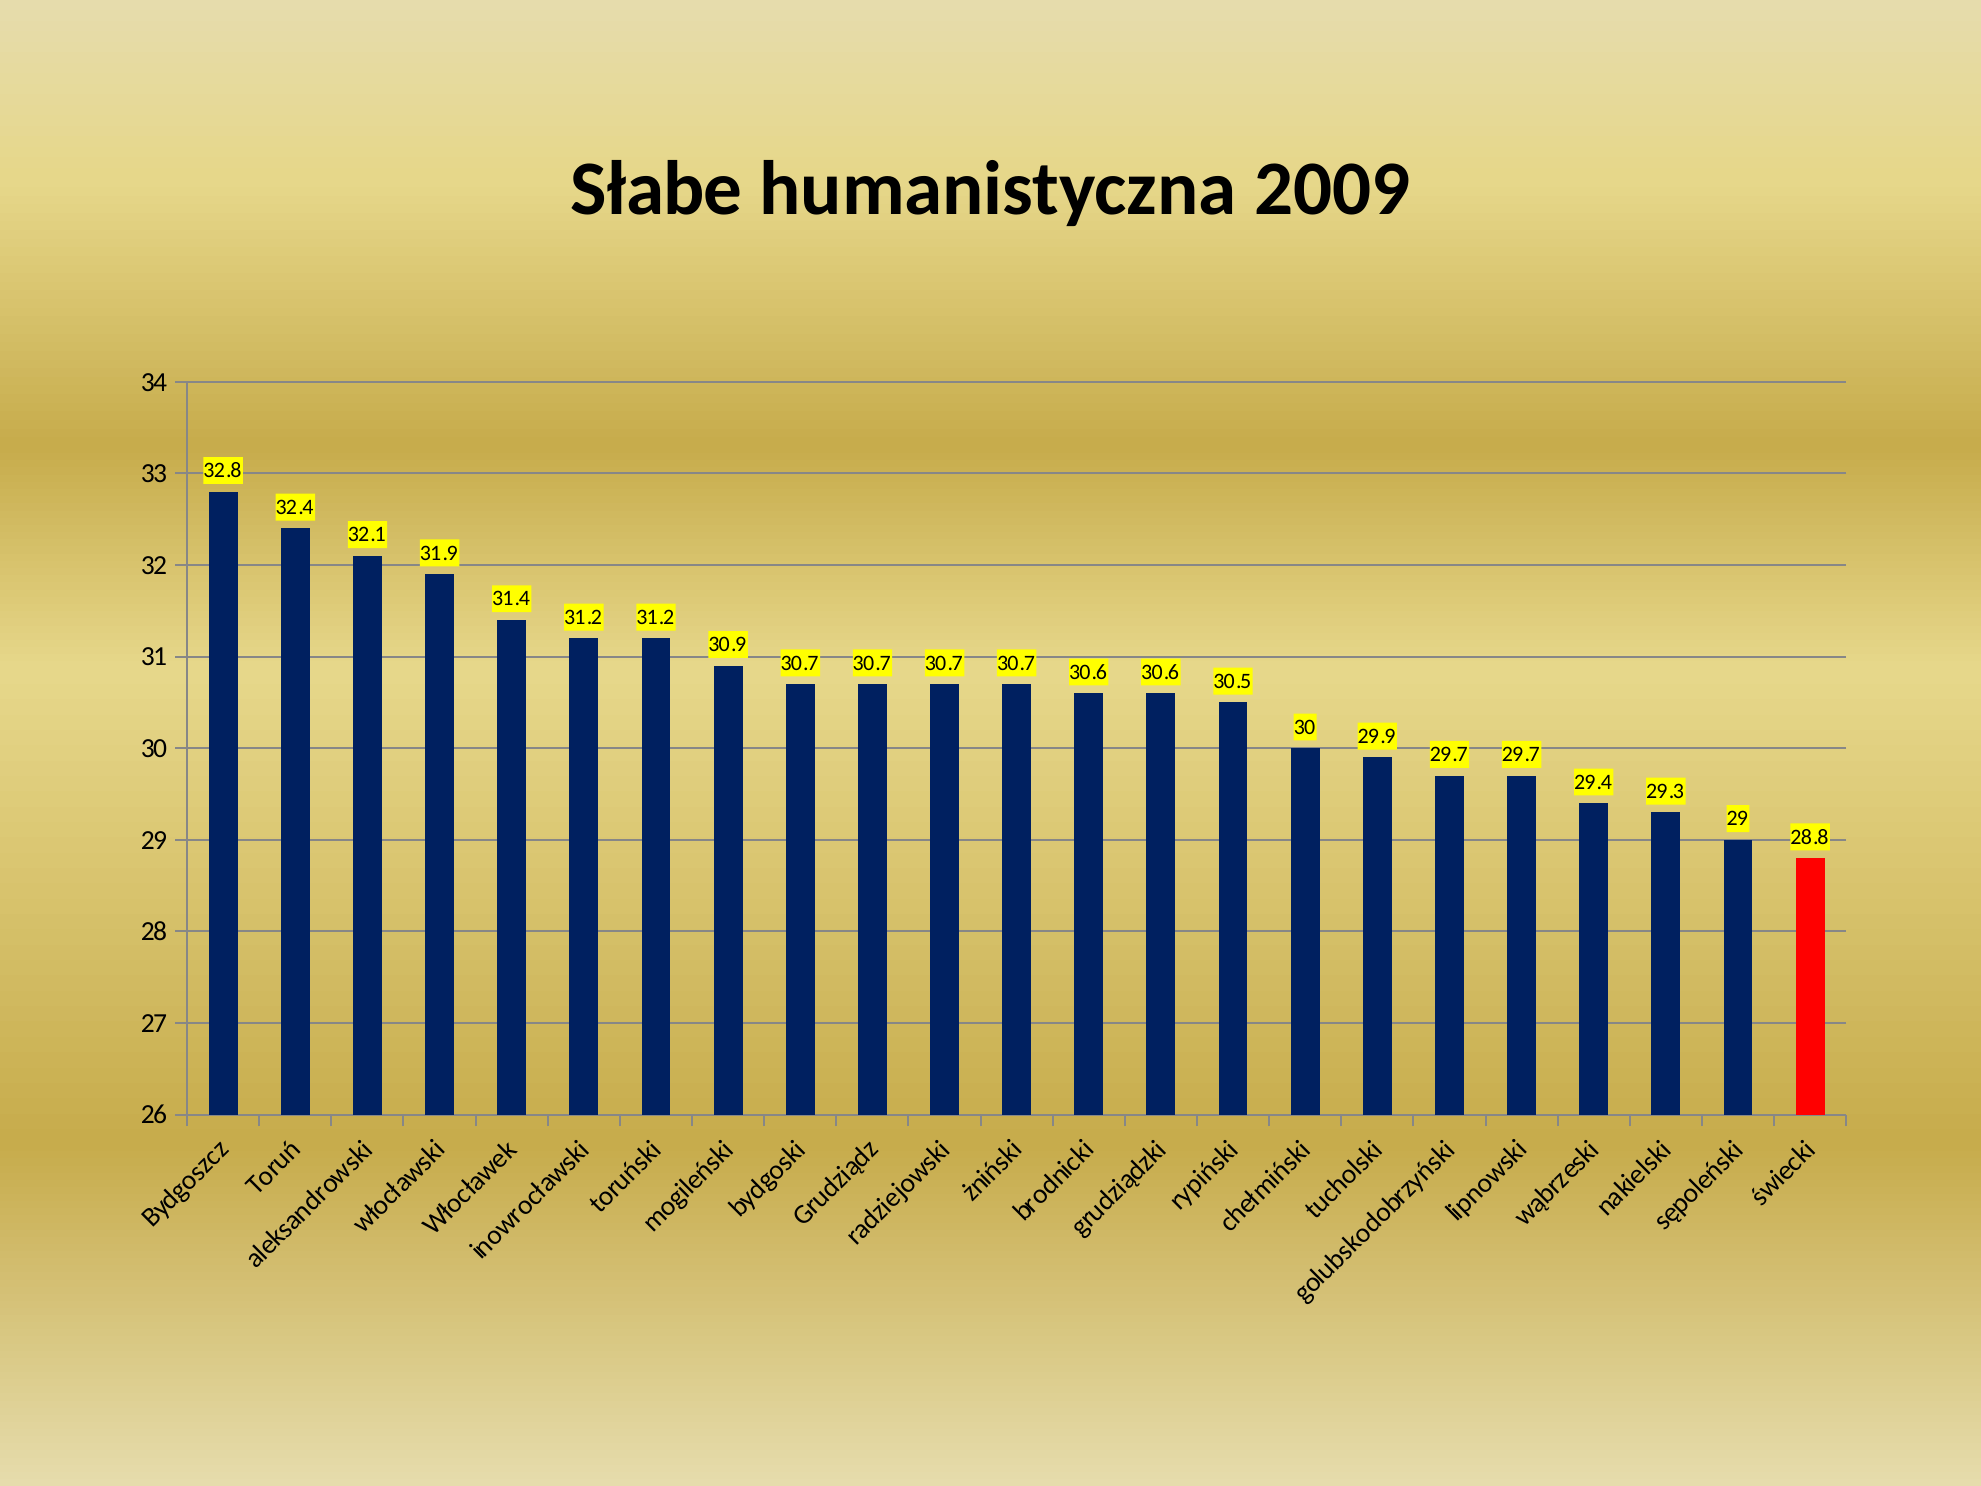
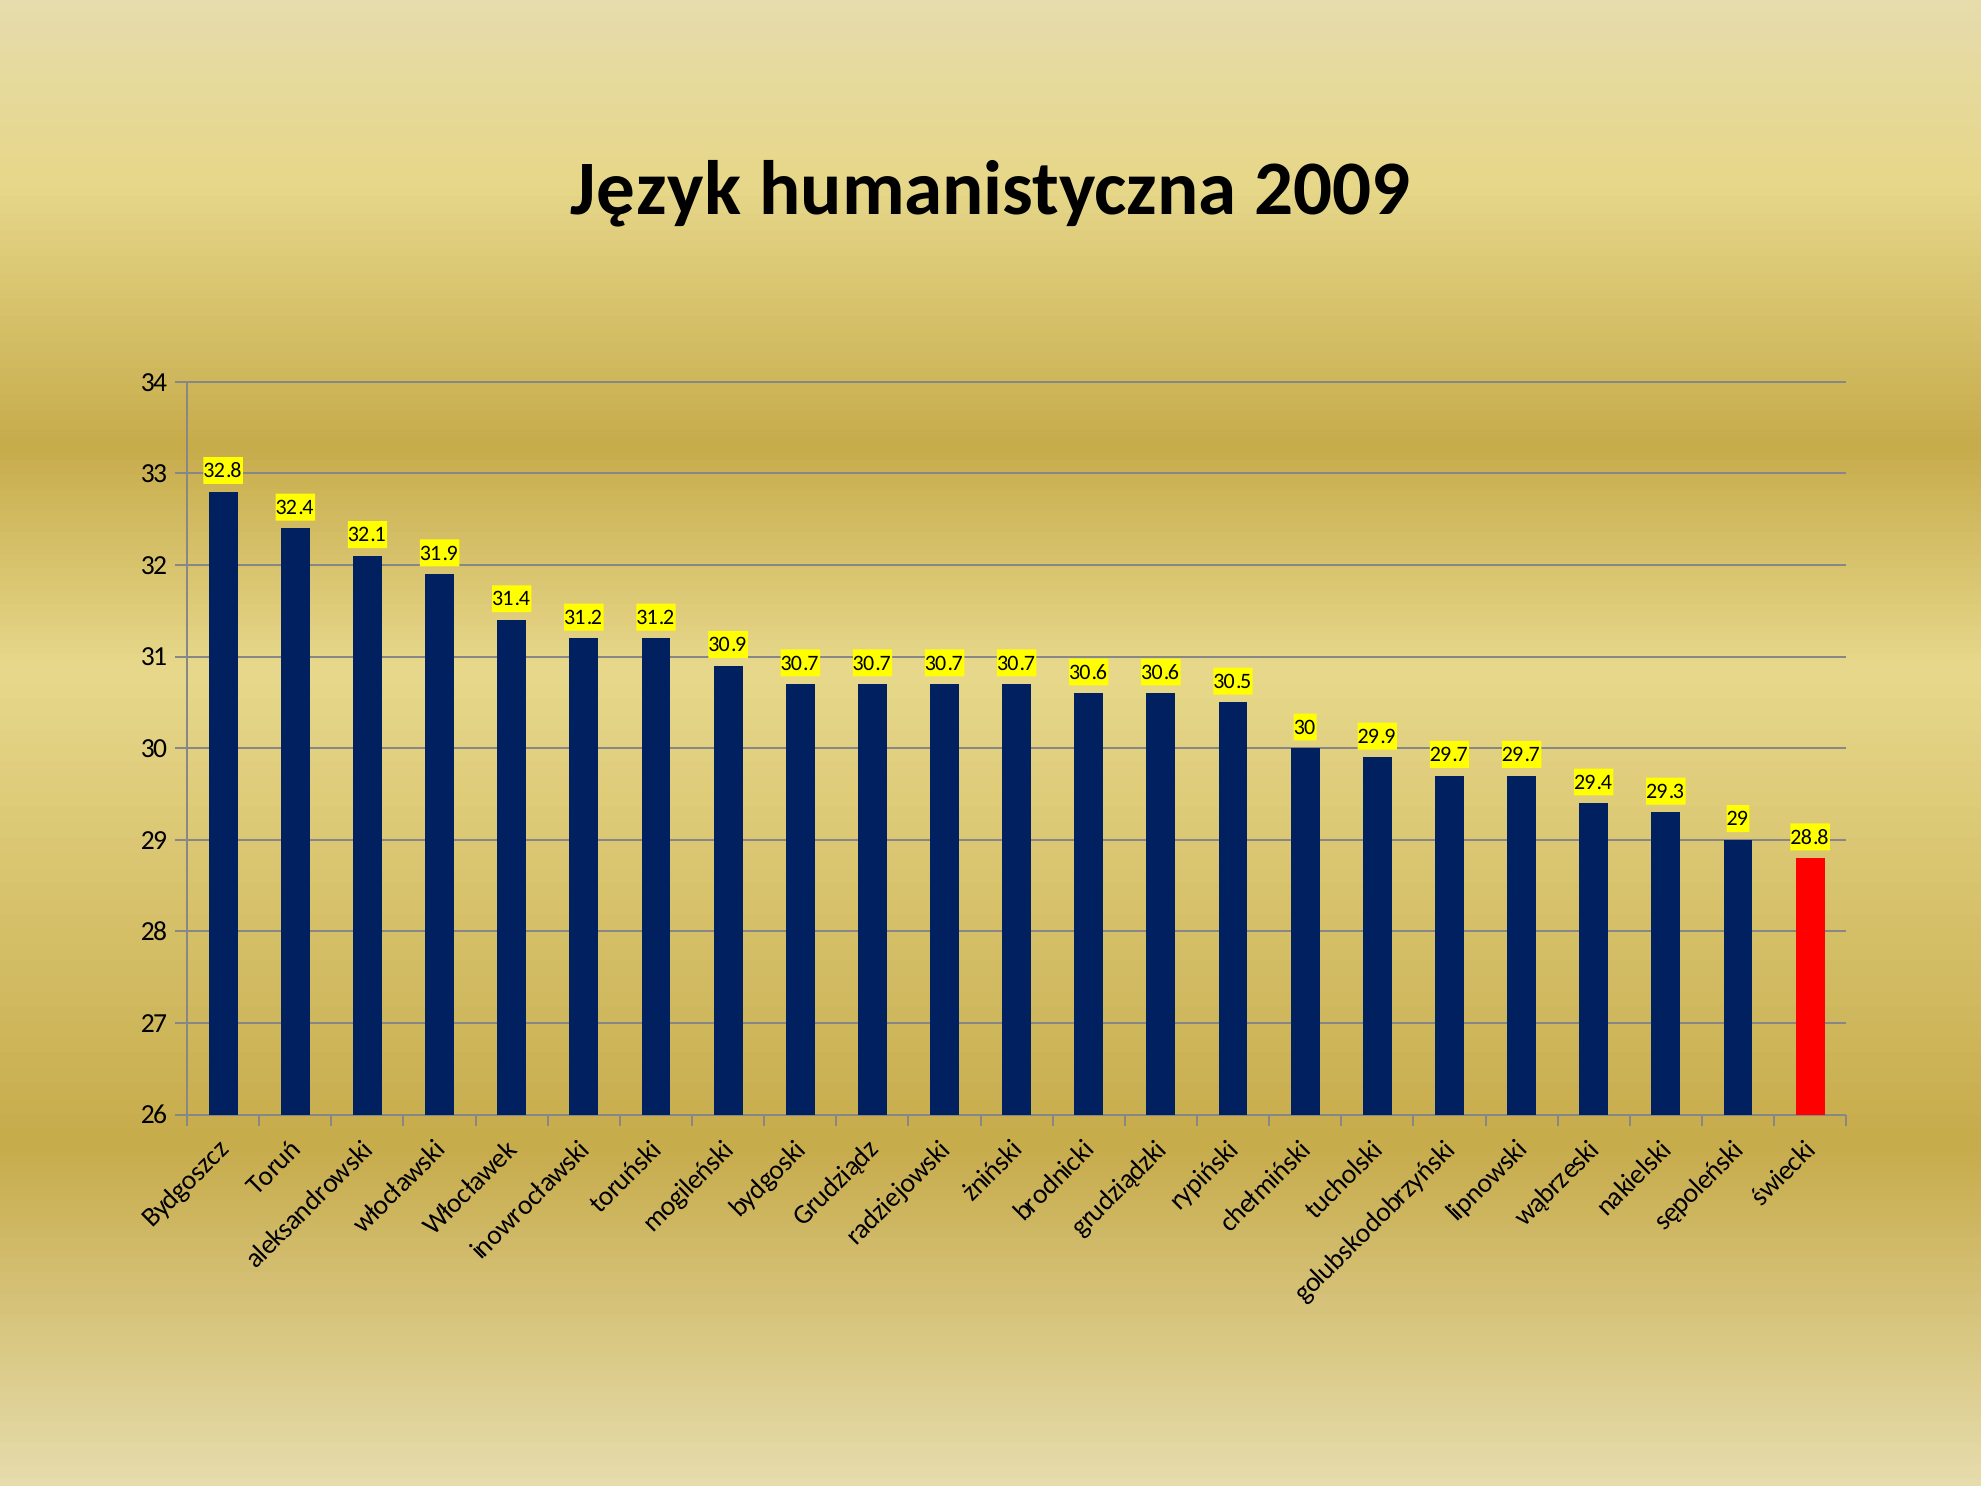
Słabe: Słabe -> Język (656, 189)
